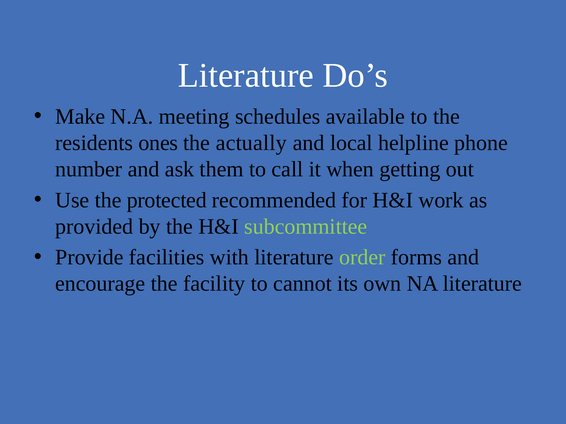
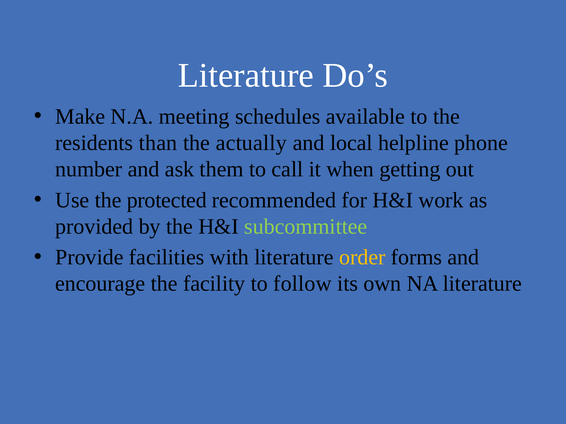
ones: ones -> than (158, 143)
order colour: light green -> yellow (362, 258)
cannot: cannot -> follow (302, 284)
